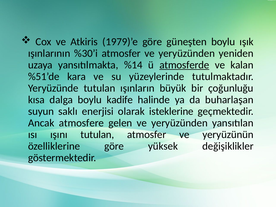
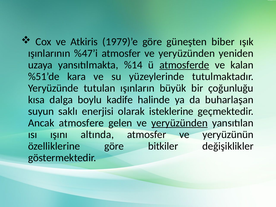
güneşten boylu: boylu -> biber (223, 42)
%30’i: %30’i -> %47’i (86, 53)
yeryüzünden underline: none -> present (180, 123)
ışını tutulan: tutulan -> altında (97, 134)
yüksek: yüksek -> bitkiler (163, 146)
